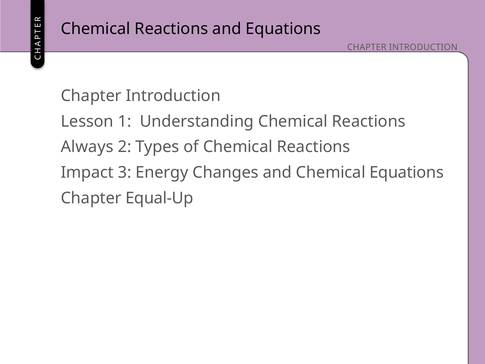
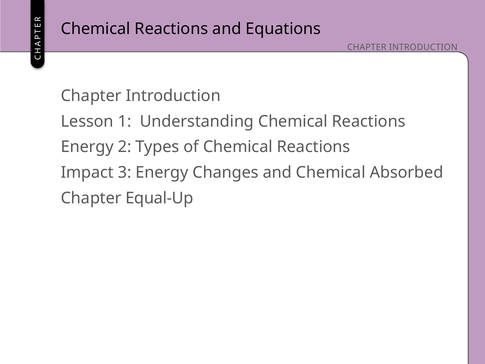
Always: Always -> Energy (87, 147)
Chemical Equations: Equations -> Absorbed (407, 172)
